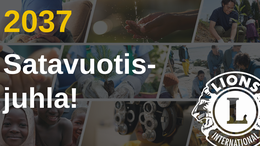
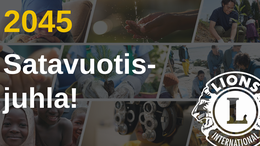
2037: 2037 -> 2045 (38, 22)
